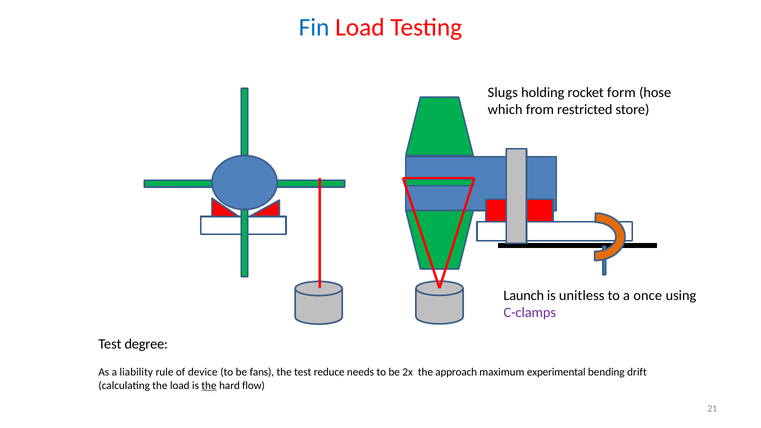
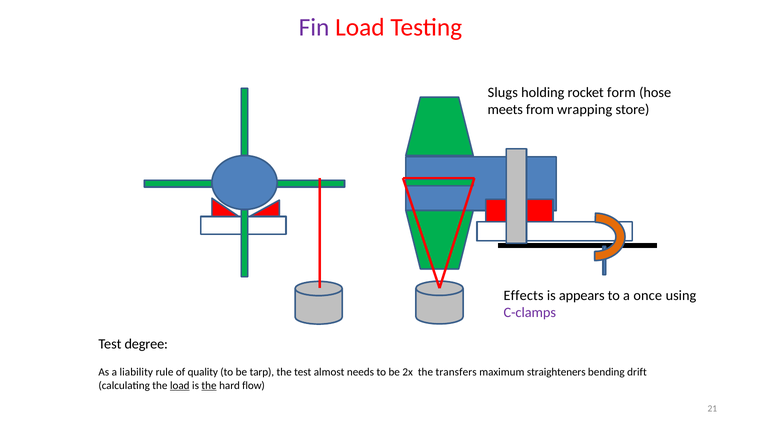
Fin colour: blue -> purple (314, 27)
which: which -> meets (505, 109)
restricted: restricted -> wrapping (585, 109)
Launch: Launch -> Effects (524, 295)
unitless: unitless -> appears (582, 295)
device: device -> quality (203, 372)
fans: fans -> tarp (262, 372)
reduce: reduce -> almost (329, 372)
approach: approach -> transfers (456, 372)
experimental: experimental -> straighteners (556, 372)
load underline: none -> present (180, 386)
